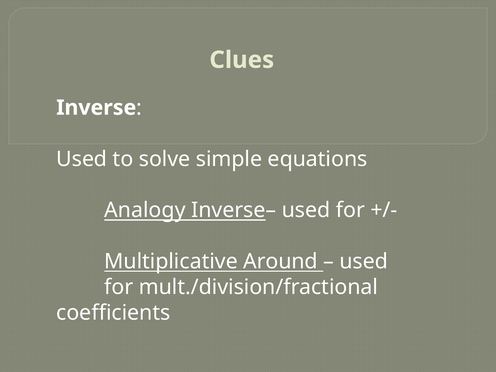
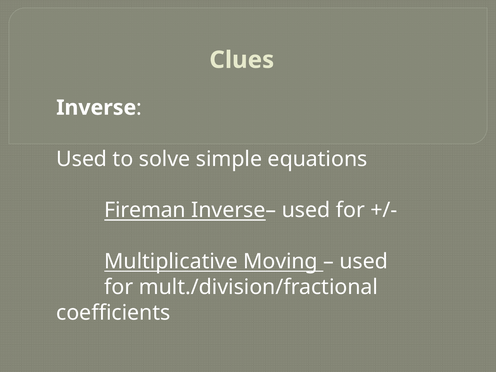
Analogy: Analogy -> Fireman (145, 210)
Around: Around -> Moving (281, 262)
